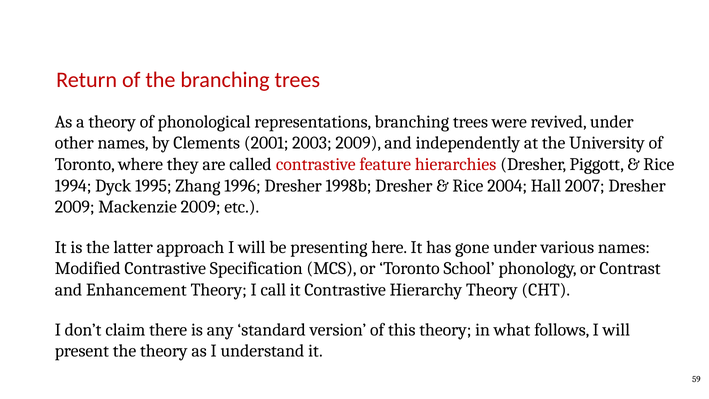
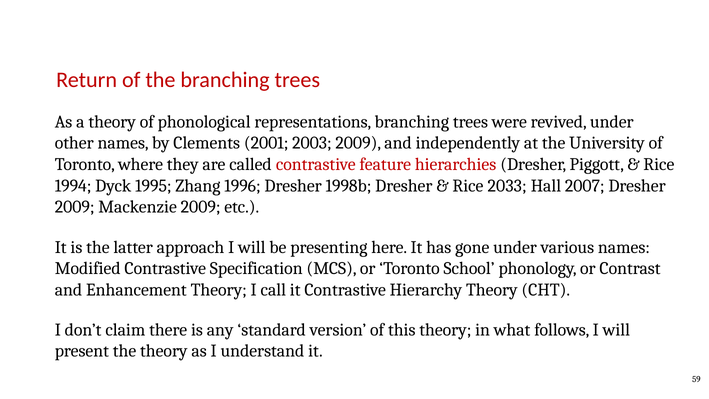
2004: 2004 -> 2033 (507, 186)
